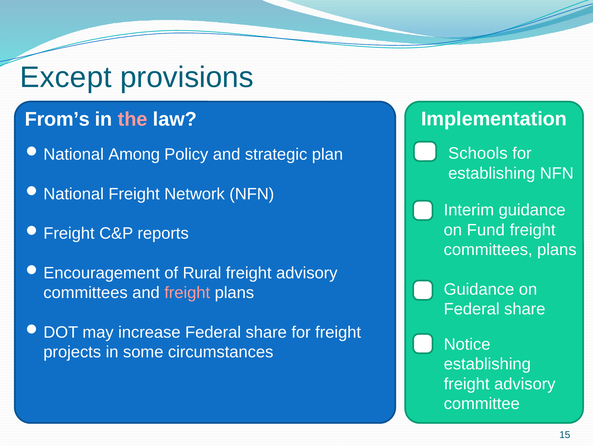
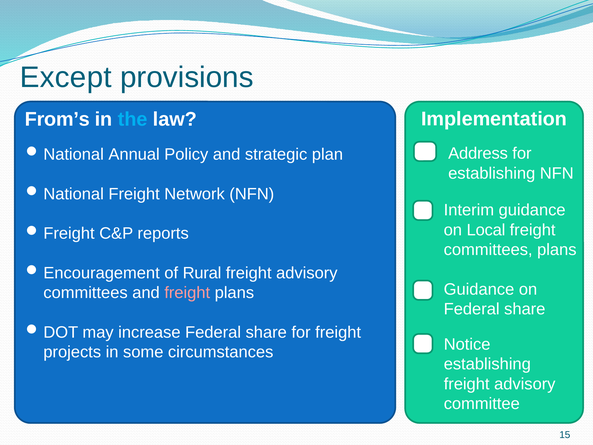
the colour: pink -> light blue (133, 119)
Schools: Schools -> Address (478, 153)
Among: Among -> Annual (134, 154)
Fund: Fund -> Local (486, 230)
